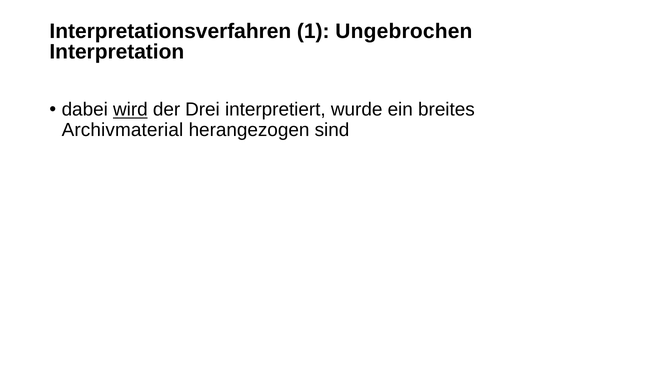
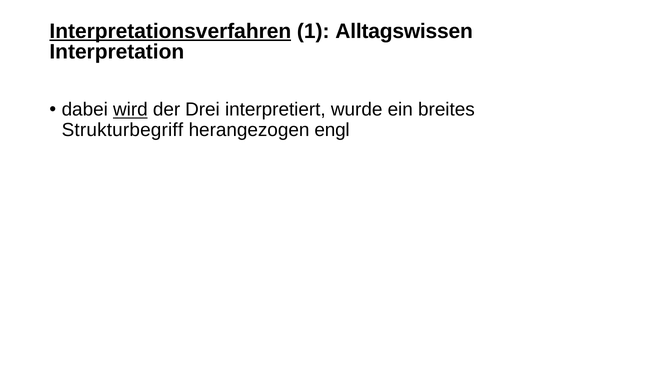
Interpretationsverfahren underline: none -> present (170, 31)
Ungebrochen: Ungebrochen -> Alltagswissen (404, 31)
Archivmaterial: Archivmaterial -> Strukturbegriff (122, 130)
sind: sind -> engl (332, 130)
